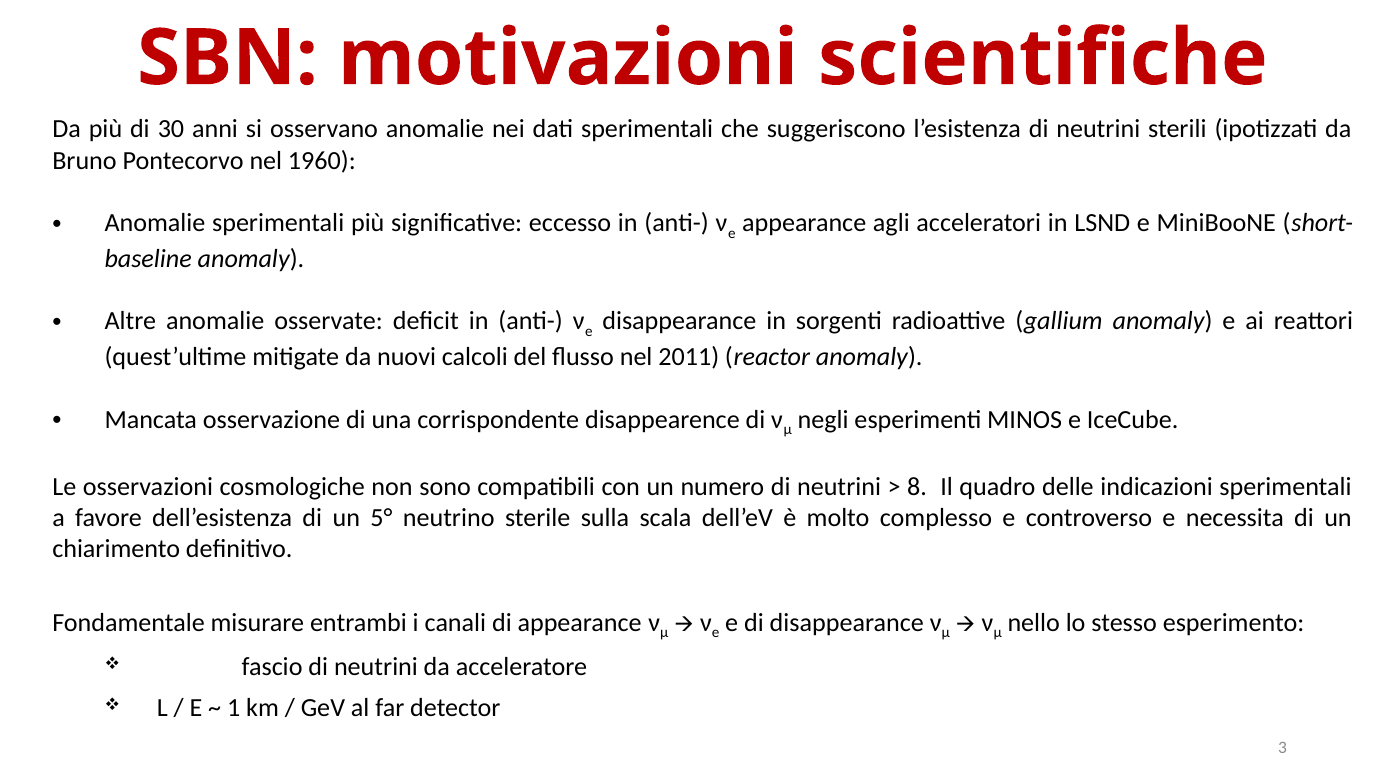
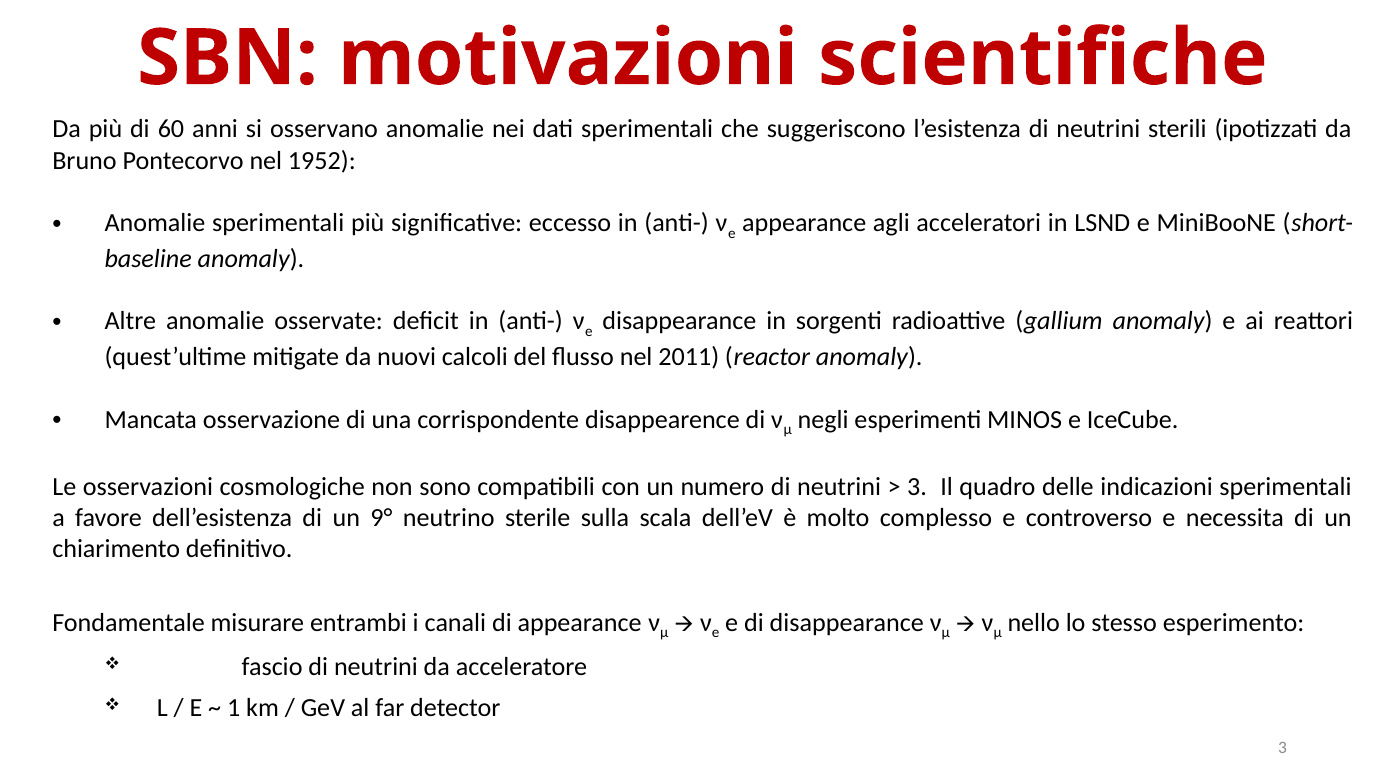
30: 30 -> 60 (171, 129)
1960: 1960 -> 1952 (322, 161)
8: 8 -> 3 (917, 487)
5°: 5° -> 9° (381, 518)
